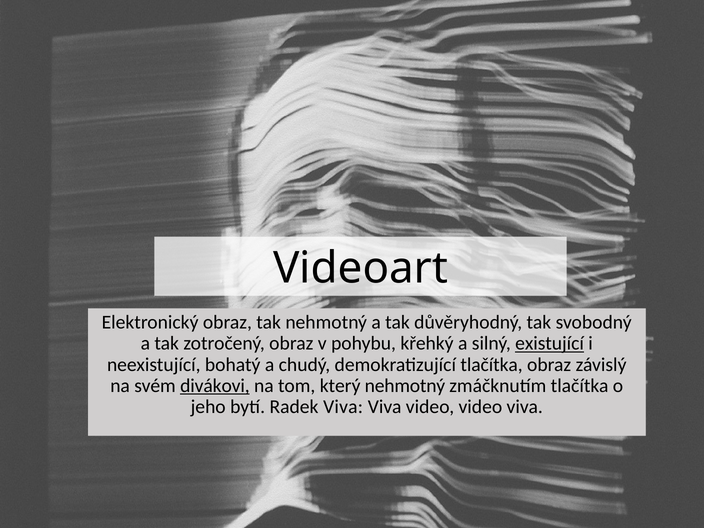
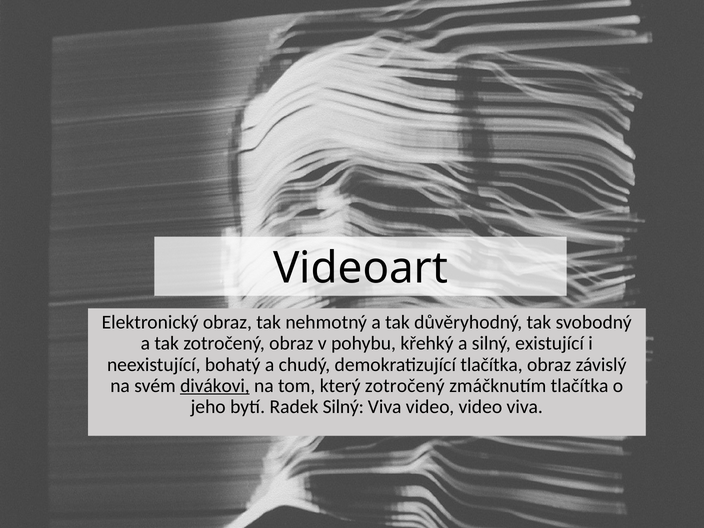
existující underline: present -> none (550, 343)
který nehmotný: nehmotný -> zotročený (405, 386)
Radek Viva: Viva -> Silný (343, 407)
